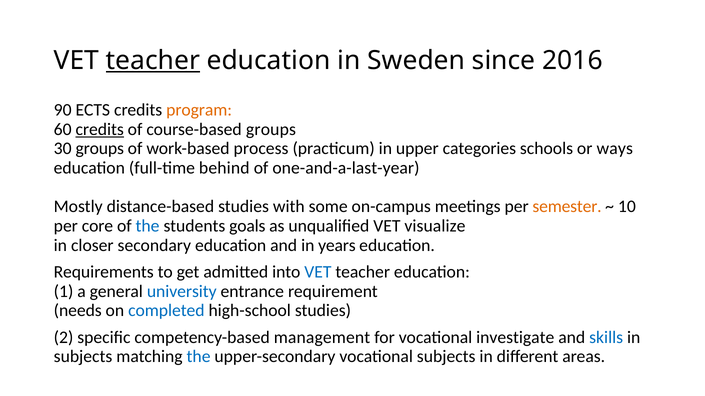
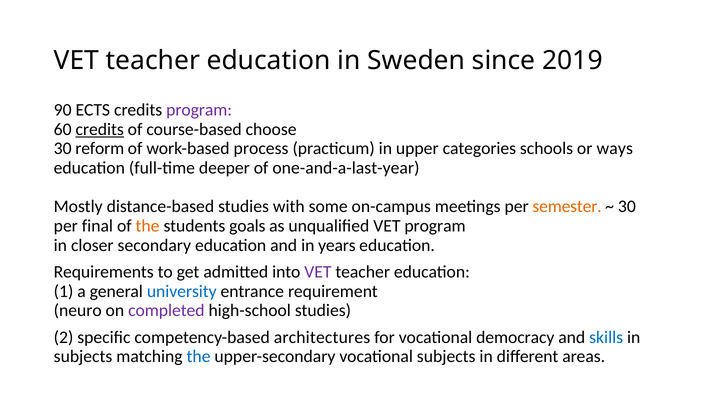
teacher underline: present -> none (153, 60)
2016: 2016 -> 2019 (572, 60)
program colour: orange -> purple (199, 110)
course-based groups: groups -> choose (271, 129)
30 groups: groups -> reform (100, 149)
behind: behind -> deeper (224, 168)
10: 10 -> 30 (627, 207)
core: core -> final (97, 226)
the colour: blue -> orange (148, 226)
VET visualize: visualize -> program (435, 226)
VET colour: blue -> purple (318, 272)
needs: needs -> neuro (78, 311)
completed colour: blue -> purple (166, 311)
management: management -> architectures (322, 338)
investigate: investigate -> democracy (515, 338)
